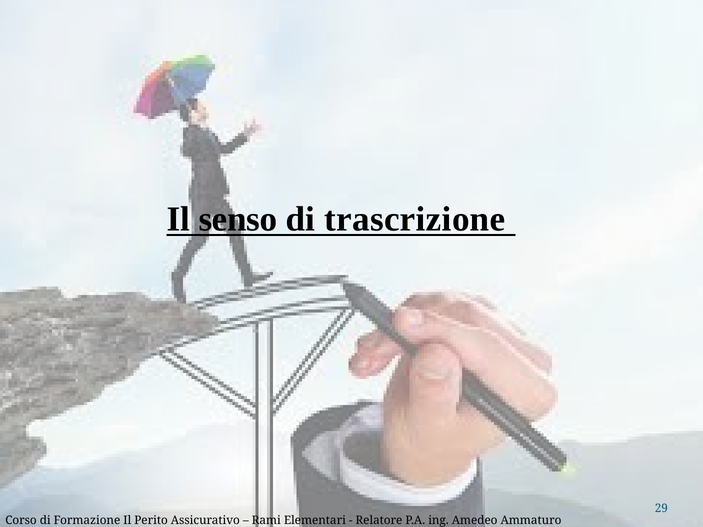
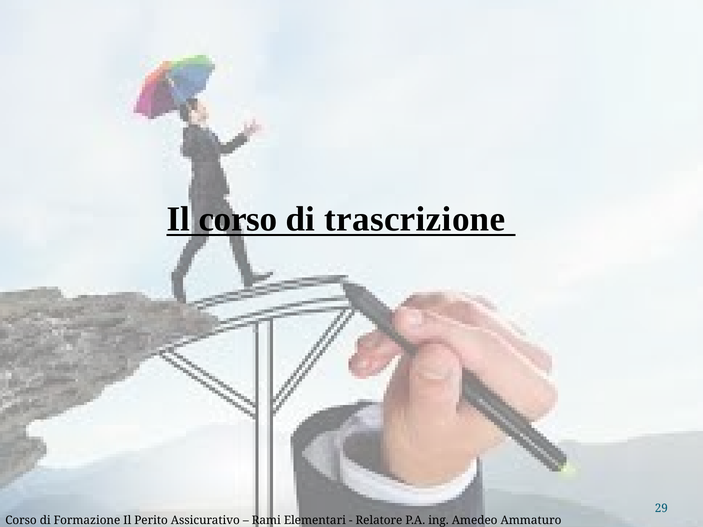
Il senso: senso -> corso (238, 219)
